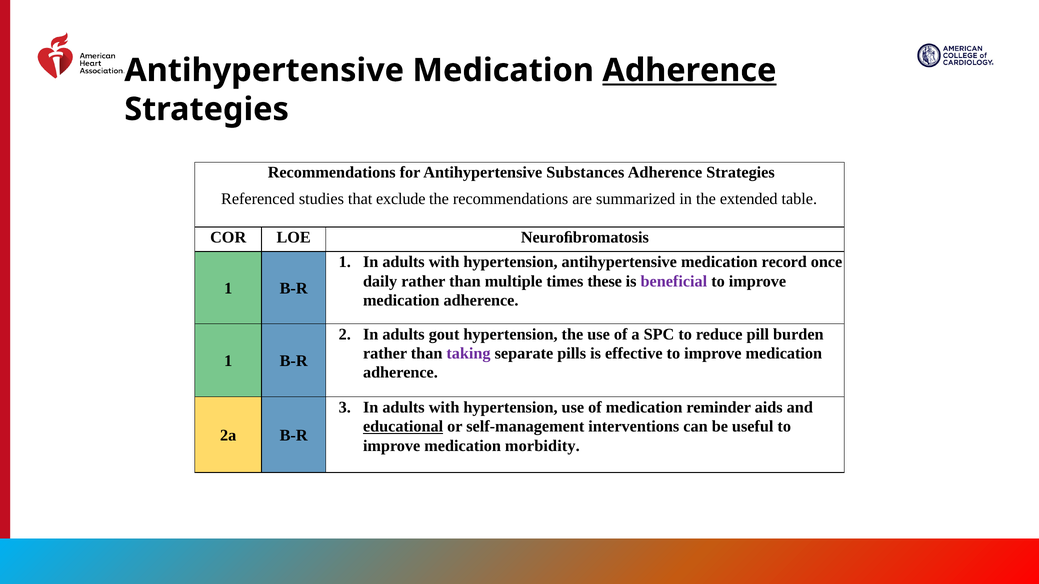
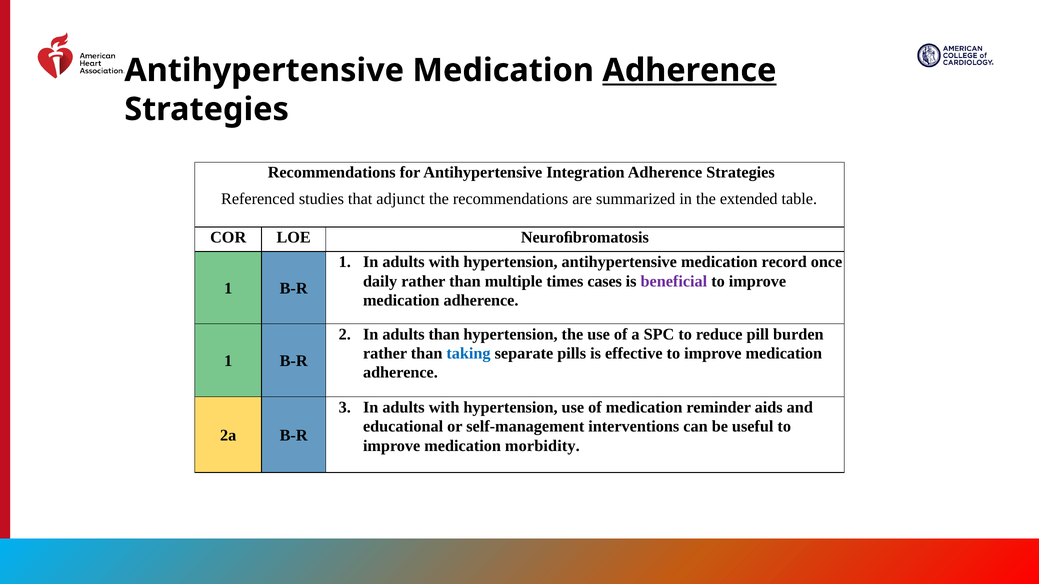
Substances: Substances -> Integration (585, 173)
exclude: exclude -> adjunct (401, 199)
these: these -> cases (605, 281)
adults gout: gout -> than (444, 334)
taking colour: purple -> blue (469, 354)
educational underline: present -> none (403, 427)
